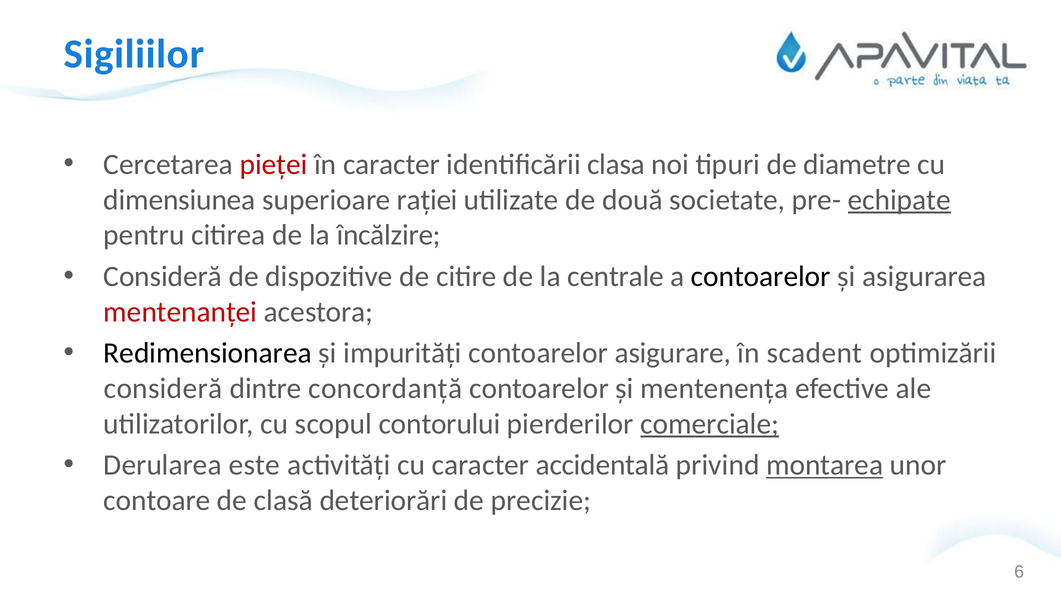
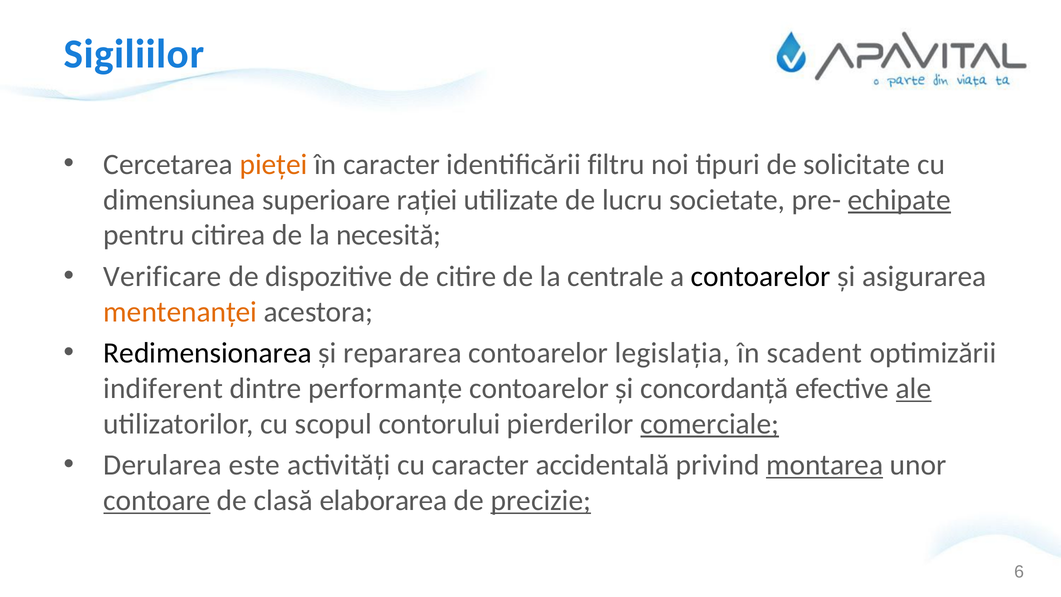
pieței colour: red -> orange (274, 164)
clasa: clasa -> filtru (616, 164)
diametre: diametre -> solicitate (857, 164)
două: două -> lucru (632, 200)
încălzire: încălzire -> necesită (389, 235)
Consideră: Consideră -> Verificare (163, 276)
mentenanței colour: red -> orange (180, 312)
impurități: impurități -> repararea (403, 353)
asigurare: asigurare -> legislația (673, 353)
consideră: consideră -> indiferent (163, 388)
concordanță: concordanță -> performanțe (385, 388)
mentenența: mentenența -> concordanță (714, 388)
ale underline: none -> present (914, 388)
contoare underline: none -> present (157, 500)
deteriorări: deteriorări -> elaborarea (384, 500)
precizie underline: none -> present (541, 500)
